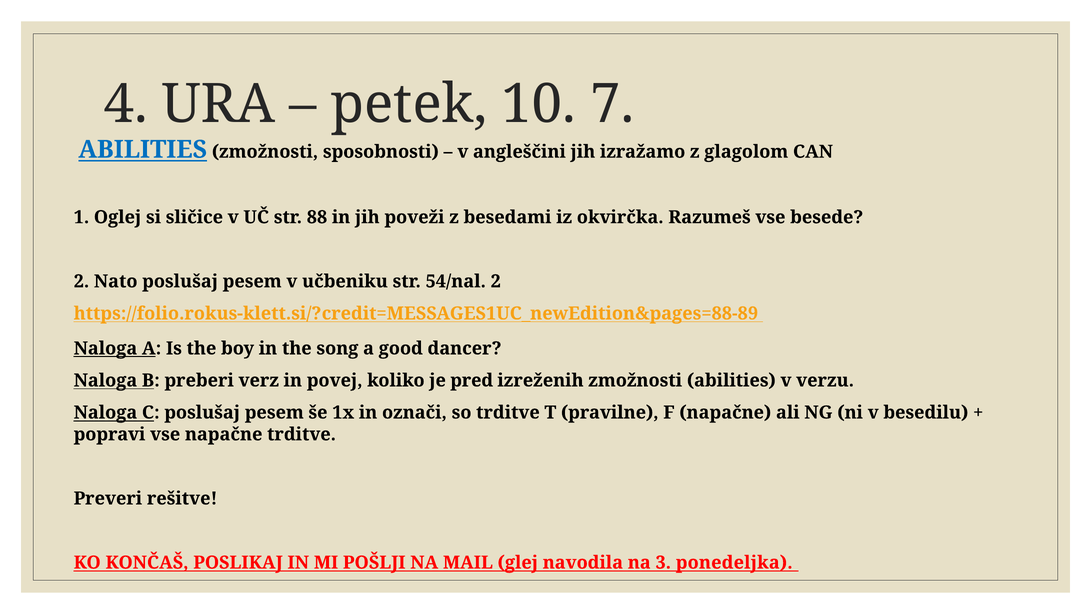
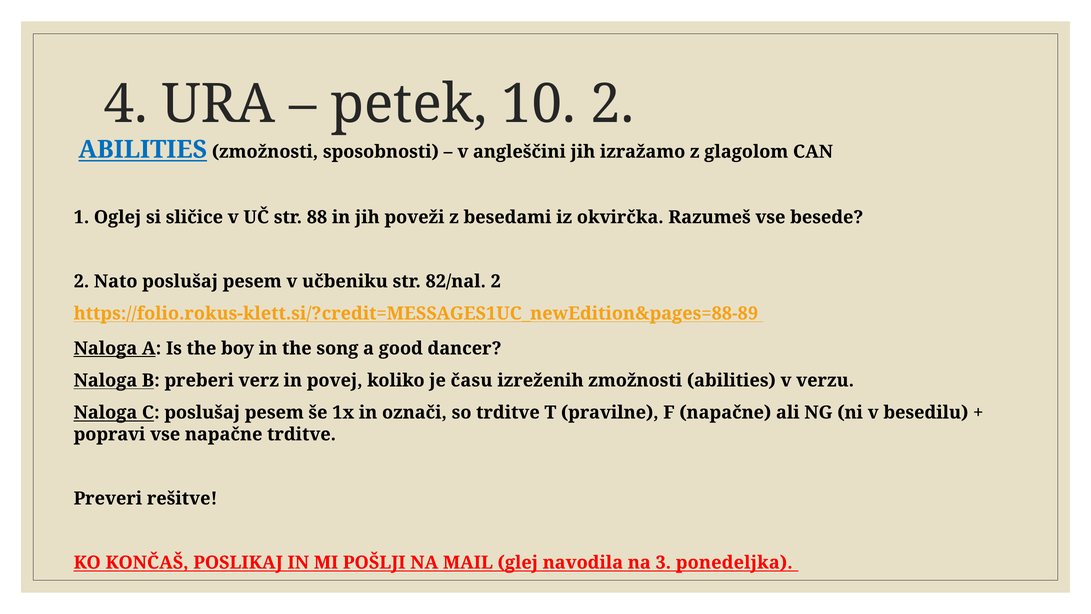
10 7: 7 -> 2 (612, 104)
54/nal: 54/nal -> 82/nal (456, 281)
pred: pred -> času (472, 380)
